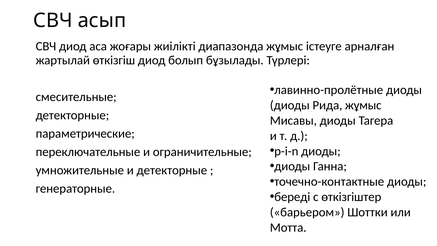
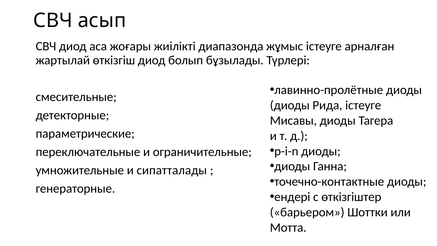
Рида жұмыс: жұмыс -> істеуге (363, 105)
и детекторные: детекторные -> сипатталады (172, 170)
береді: береді -> ендері (292, 197)
